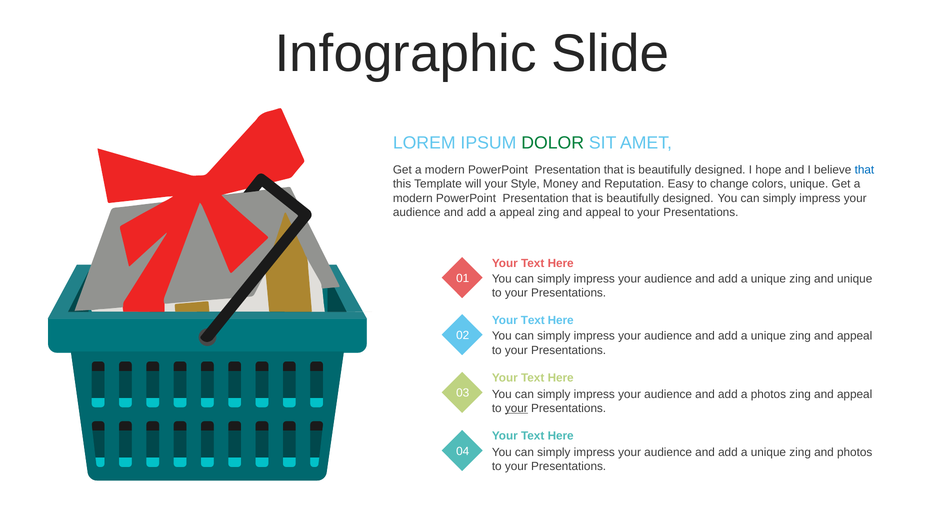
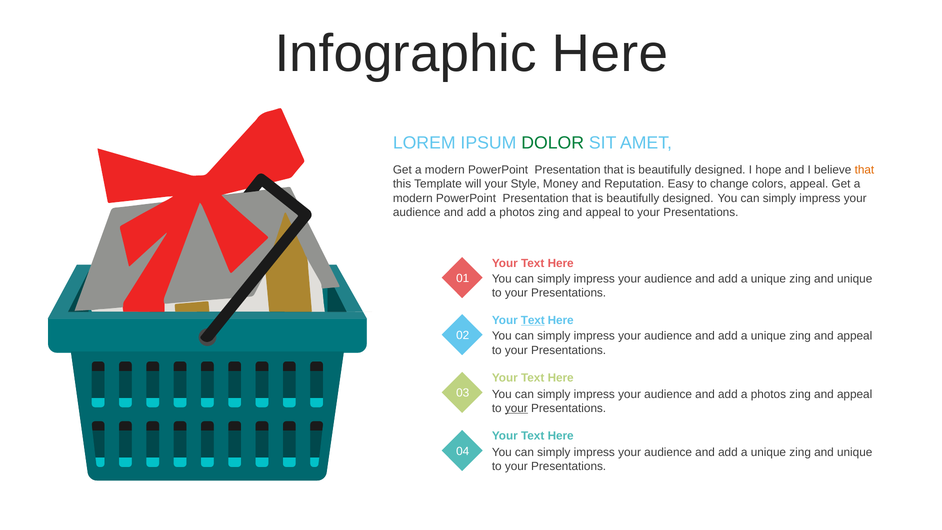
Infographic Slide: Slide -> Here (610, 54)
that colour: blue -> orange (864, 170)
colors unique: unique -> appeal (809, 184)
appeal: appeal -> photos (517, 212)
Text underline: none -> present (533, 320)
photos: photos -> unique (855, 452)
